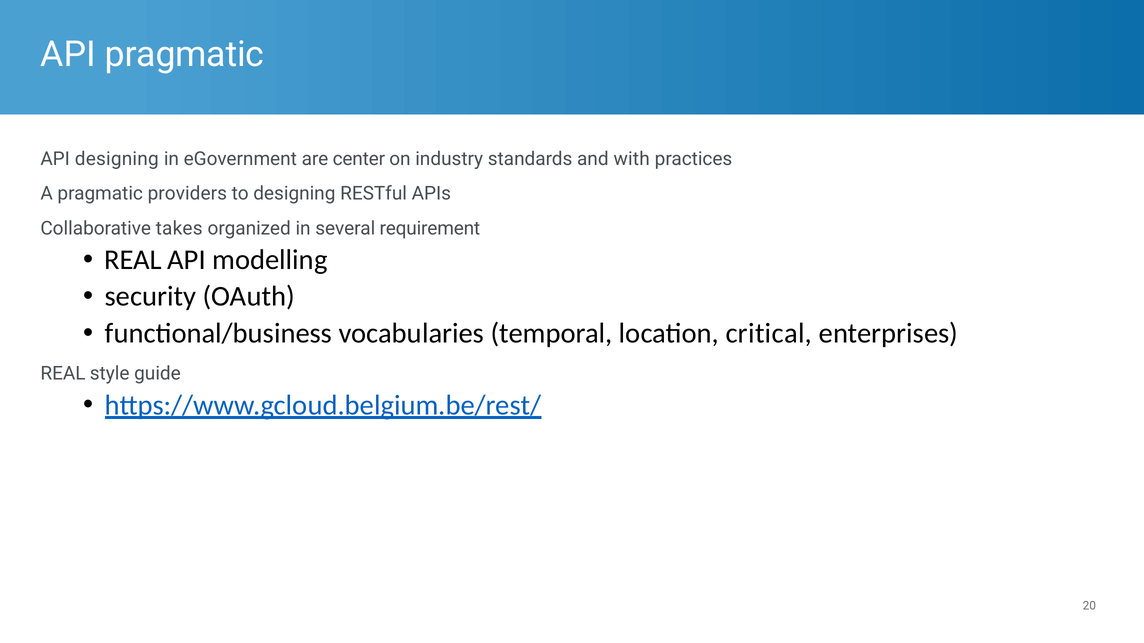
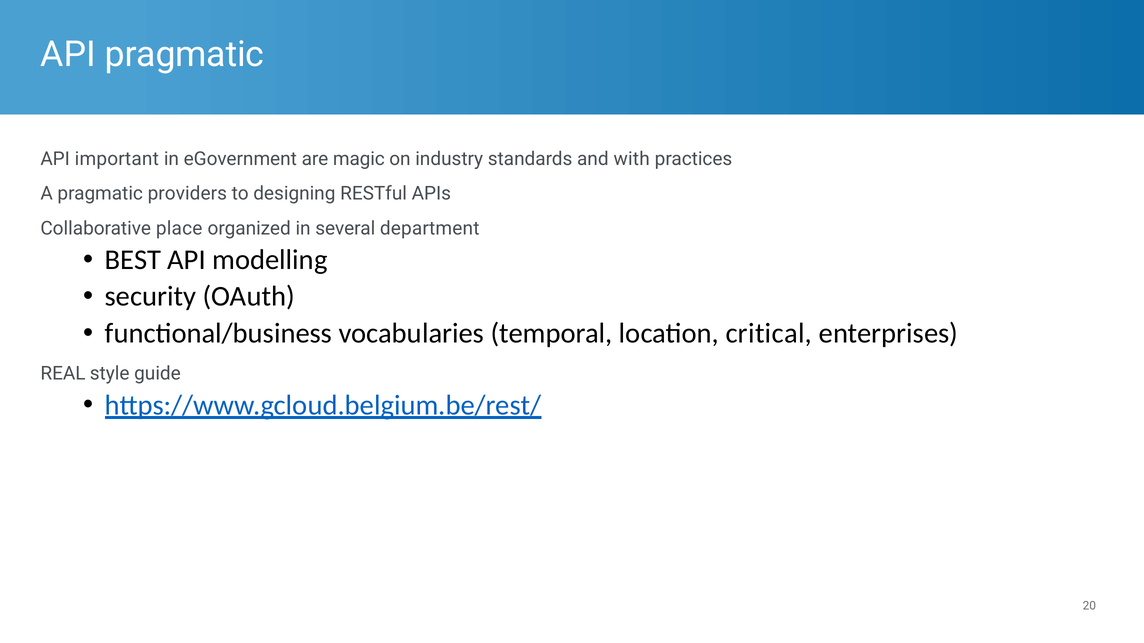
API designing: designing -> important (117, 159)
center: center -> magic (359, 159)
takes: takes -> place (179, 229)
requirement: requirement -> department (430, 229)
REAL: REAL -> BEST (133, 260)
